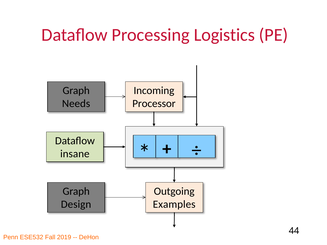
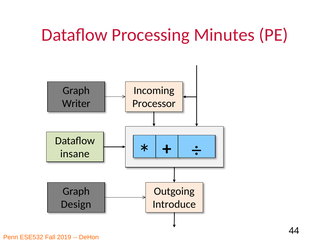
Logistics: Logistics -> Minutes (224, 35)
Needs: Needs -> Writer (76, 104)
Examples: Examples -> Introduce (174, 205)
